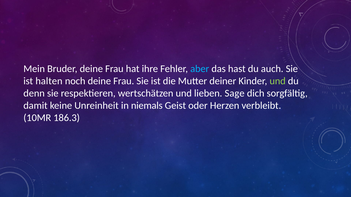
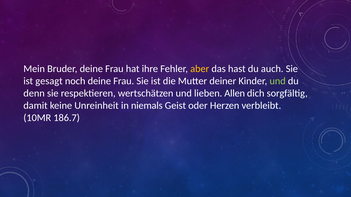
aber colour: light blue -> yellow (200, 69)
halten: halten -> gesagt (49, 81)
Sage: Sage -> Allen (235, 93)
186.3: 186.3 -> 186.7 (67, 118)
